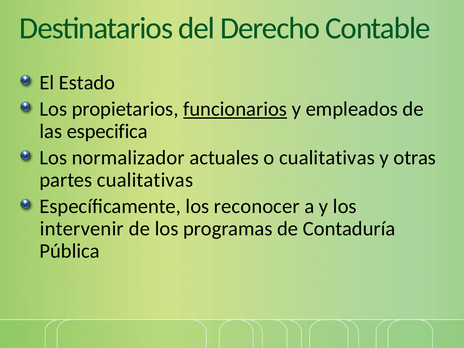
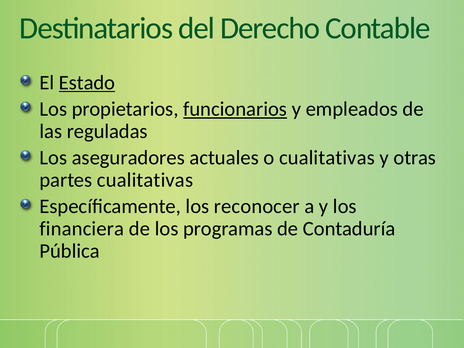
Estado underline: none -> present (87, 83)
especifica: especifica -> reguladas (107, 131)
normalizador: normalizador -> aseguradores (128, 158)
intervenir: intervenir -> financiera (82, 229)
